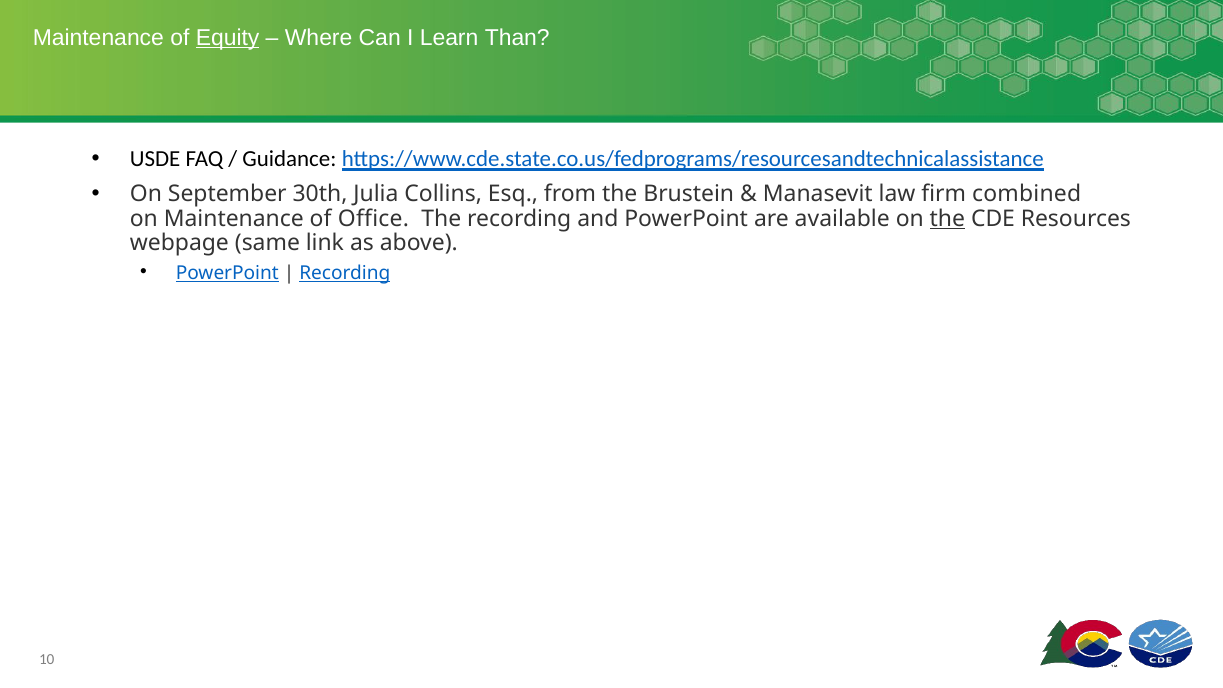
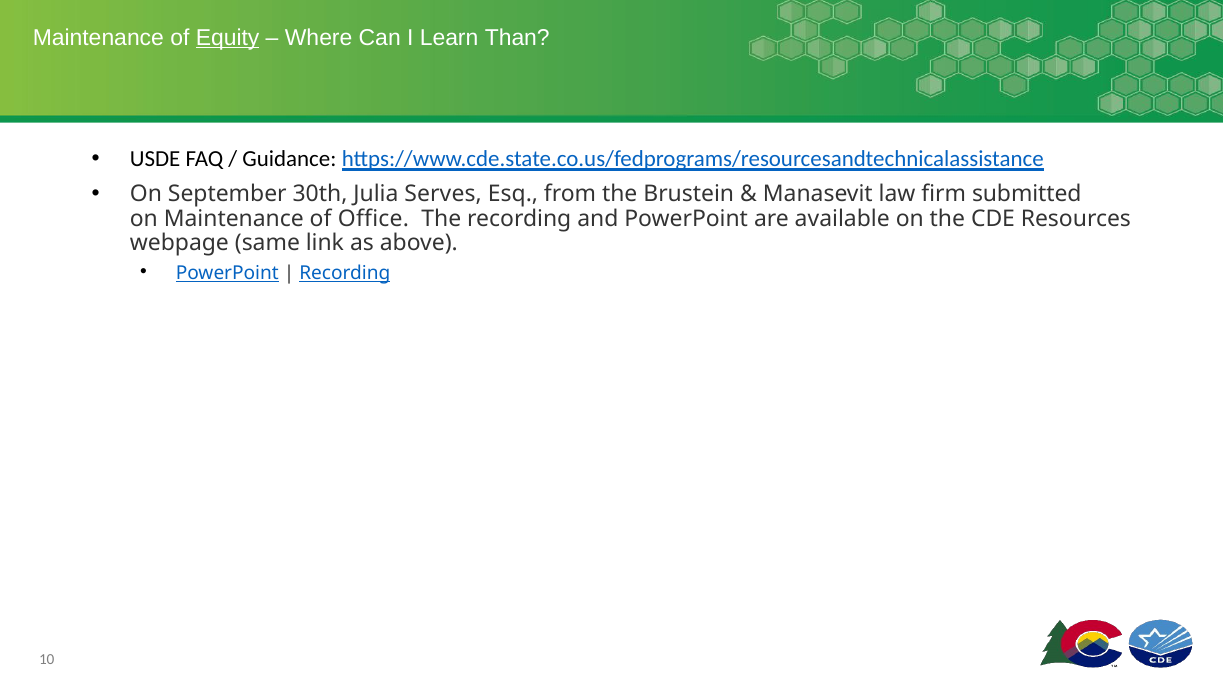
Collins: Collins -> Serves (443, 194)
combined: combined -> submitted (1027, 194)
the underline: present -> none (947, 219)
